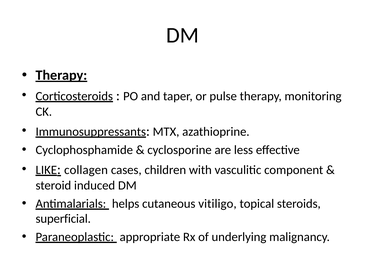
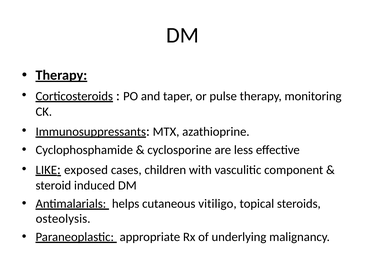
collagen: collagen -> exposed (86, 170)
superficial: superficial -> osteolysis (63, 219)
